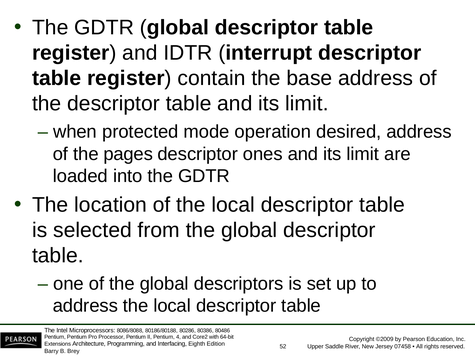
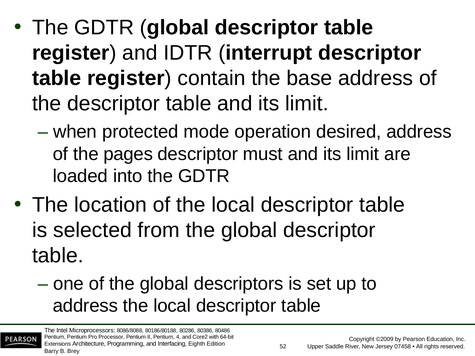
ones: ones -> must (263, 154)
